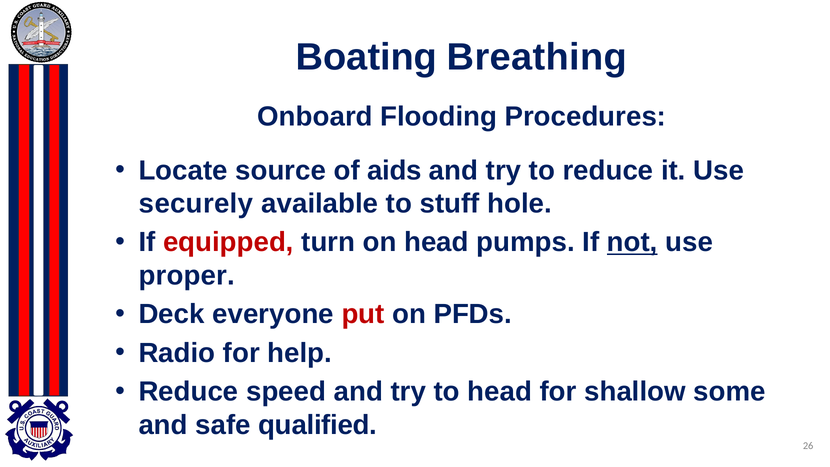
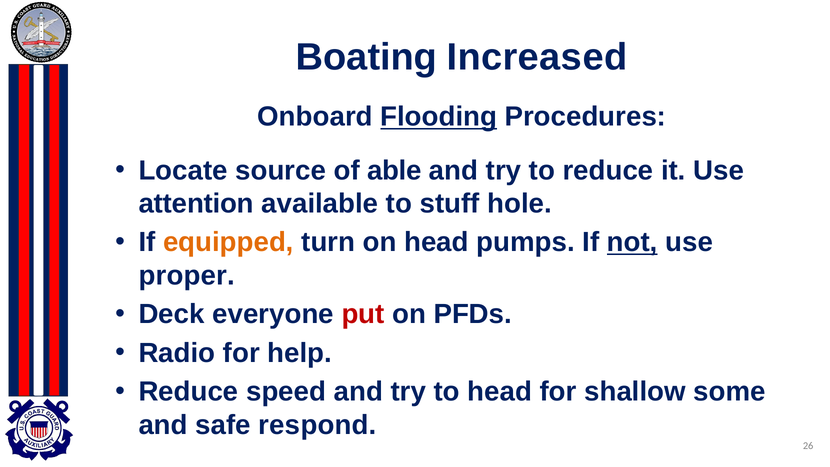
Breathing: Breathing -> Increased (537, 57)
Flooding underline: none -> present (439, 117)
aids: aids -> able (394, 170)
securely: securely -> attention (196, 204)
equipped colour: red -> orange (228, 242)
qualified: qualified -> respond (317, 425)
